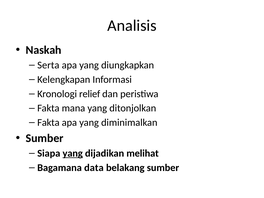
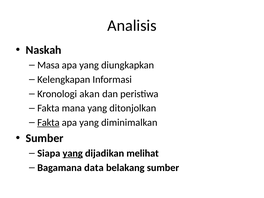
Serta: Serta -> Masa (48, 65)
relief: relief -> akan (90, 94)
Fakta underline: none -> present (48, 123)
